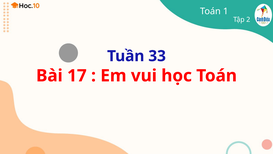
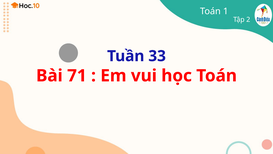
17: 17 -> 71 (77, 76)
